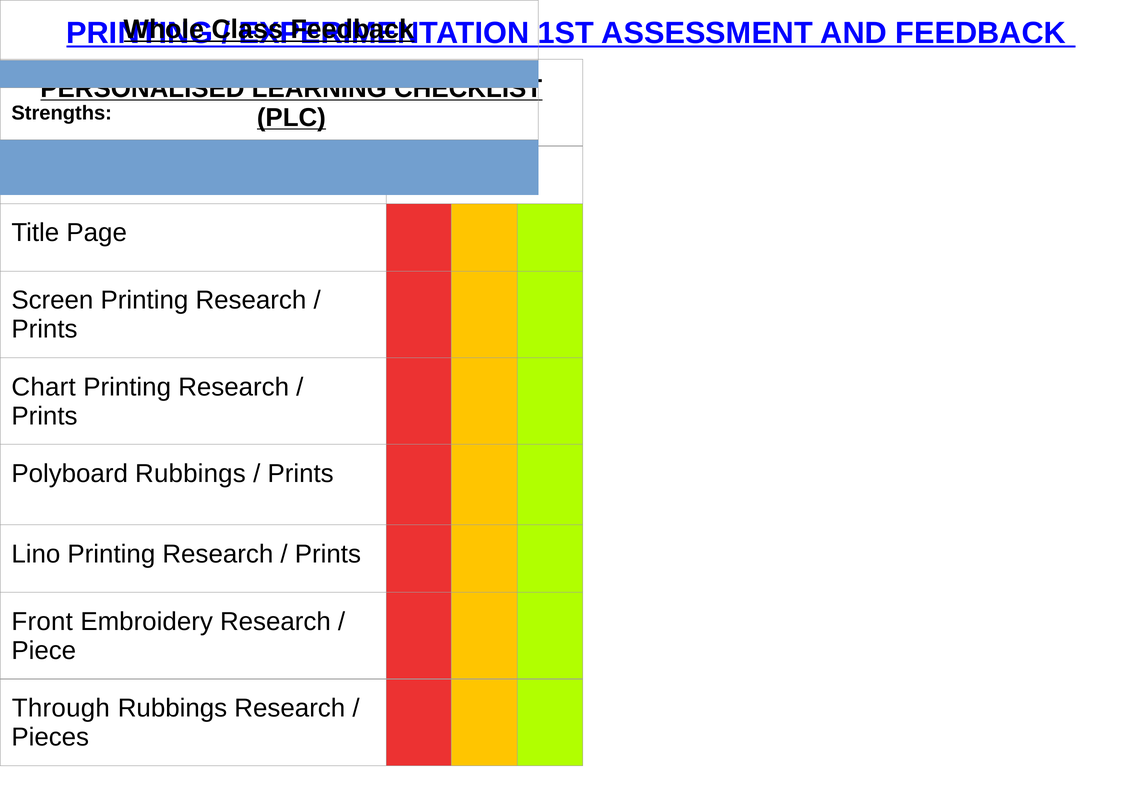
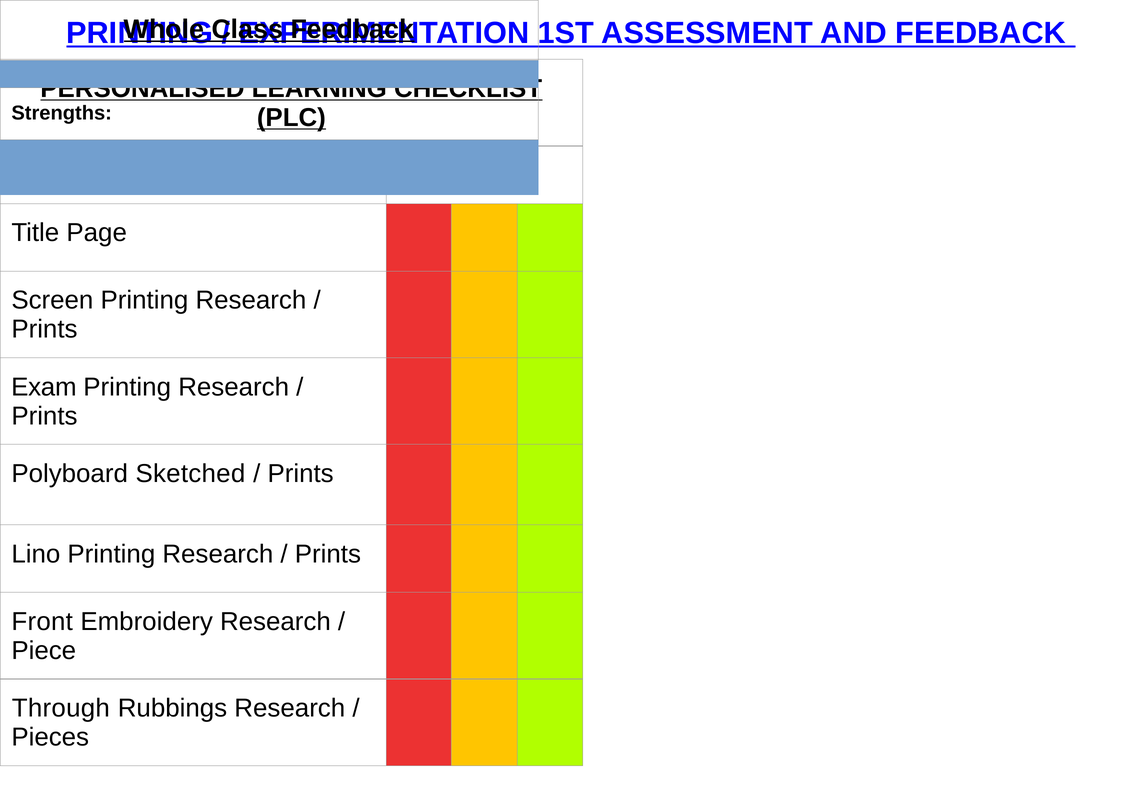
Chart: Chart -> Exam (44, 387)
Polyboard Rubbings: Rubbings -> Sketched (190, 474)
